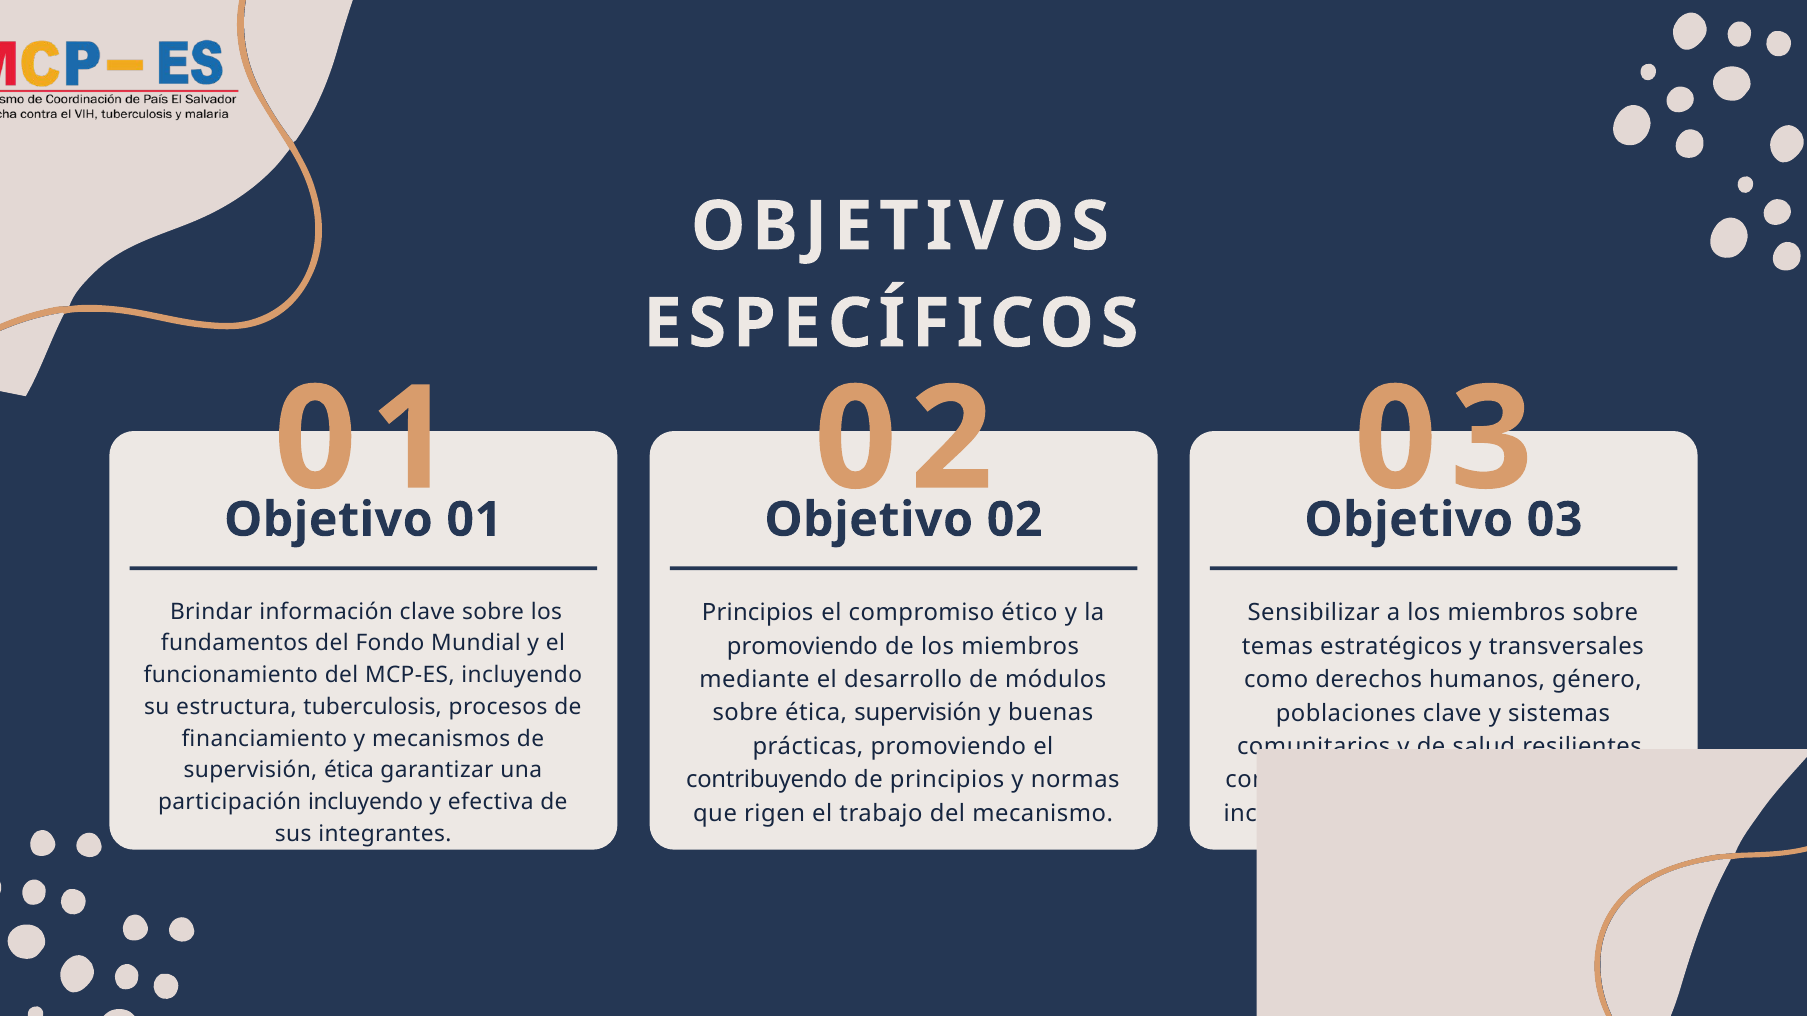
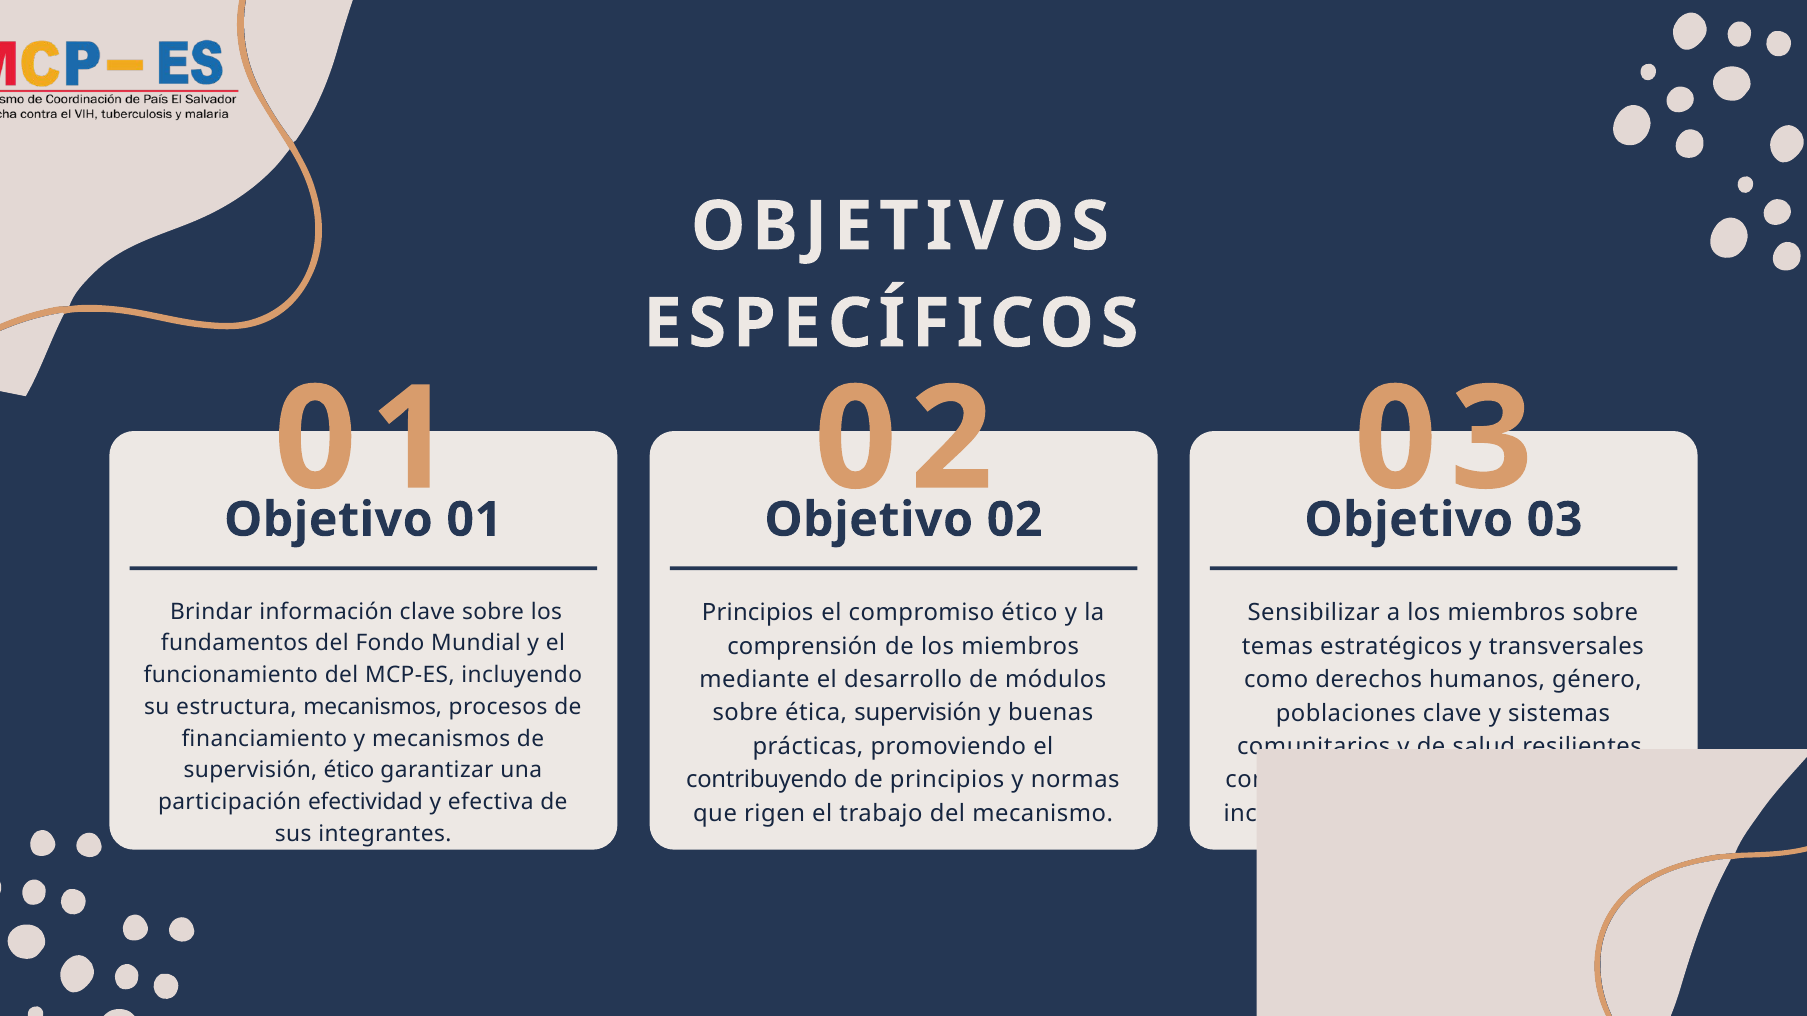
promoviendo: promoviendo -> comprensión (802, 646)
estructura tuberculosis: tuberculosis -> mecanismos (373, 707)
supervisión ética: ética -> ético (349, 771)
participación incluyendo: incluyendo -> efectividad (365, 802)
